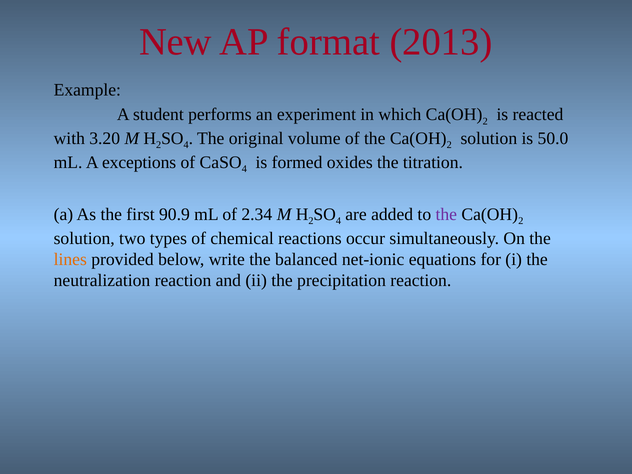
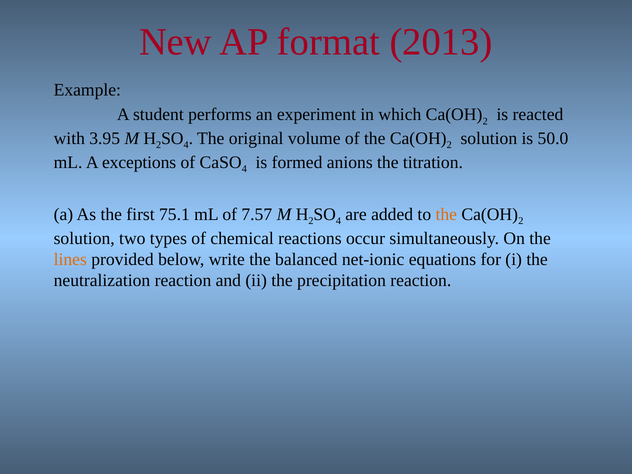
3.20: 3.20 -> 3.95 (105, 138)
oxides: oxides -> anions (350, 162)
90.9: 90.9 -> 75.1 (174, 214)
2.34: 2.34 -> 7.57 (257, 214)
the colour: purple -> orange (446, 214)
